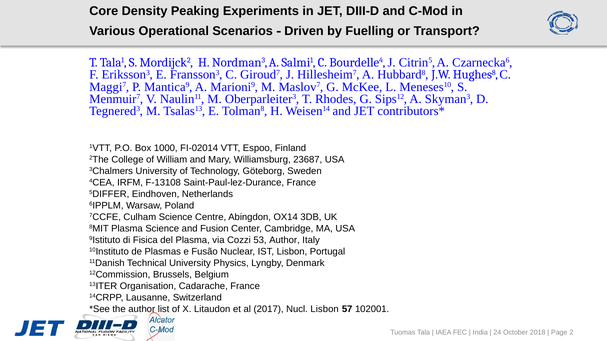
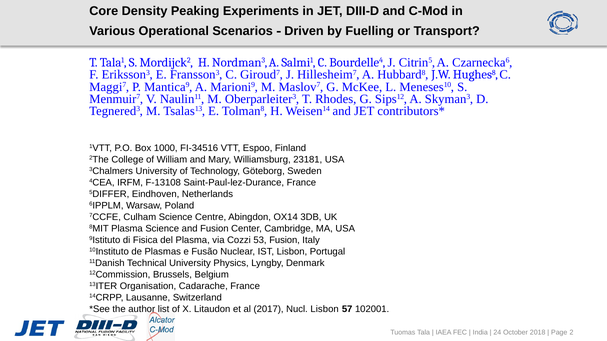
FI-02014: FI-02014 -> FI-34516 (199, 148)
23687: 23687 -> 23181 (308, 160)
53 Author: Author -> Fusion (285, 240)
